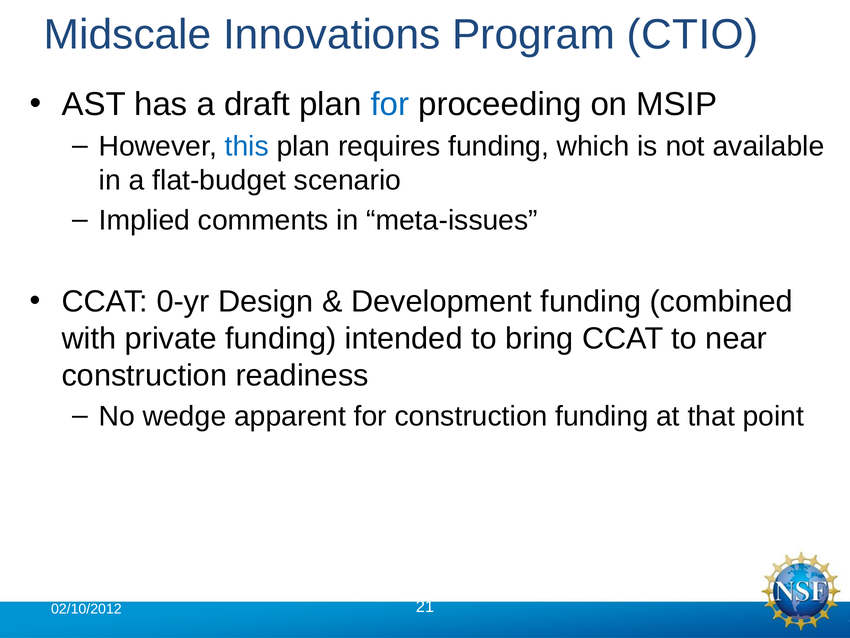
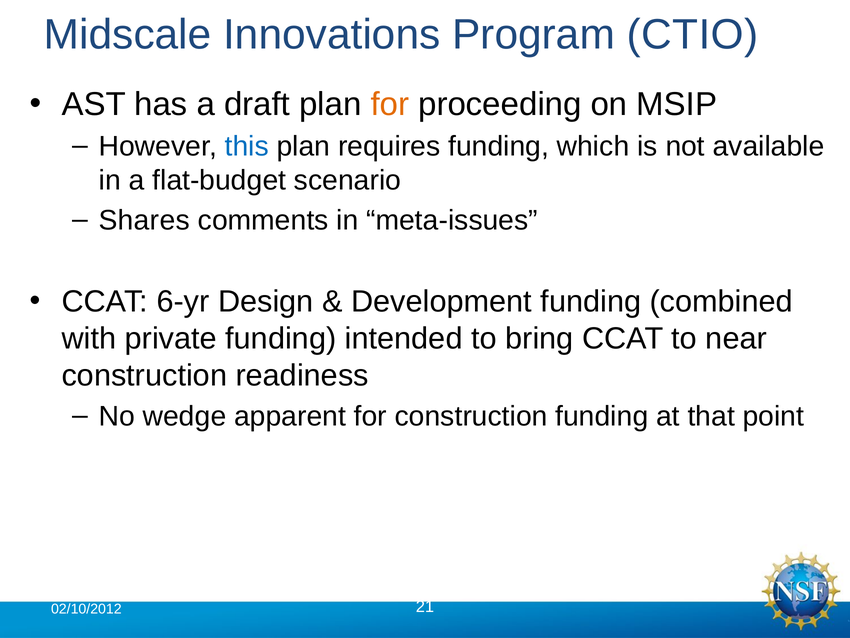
for colour: blue -> orange (390, 104)
Implied: Implied -> Shares (144, 220)
0-yr: 0-yr -> 6-yr (183, 301)
